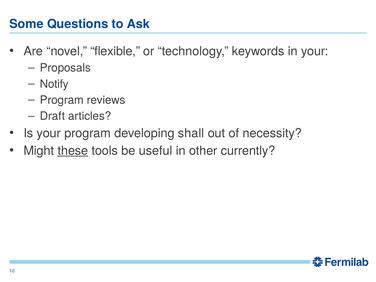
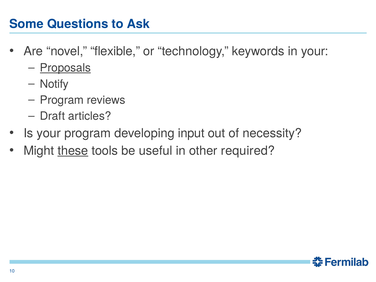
Proposals underline: none -> present (65, 68)
shall: shall -> input (191, 133)
currently: currently -> required (248, 151)
